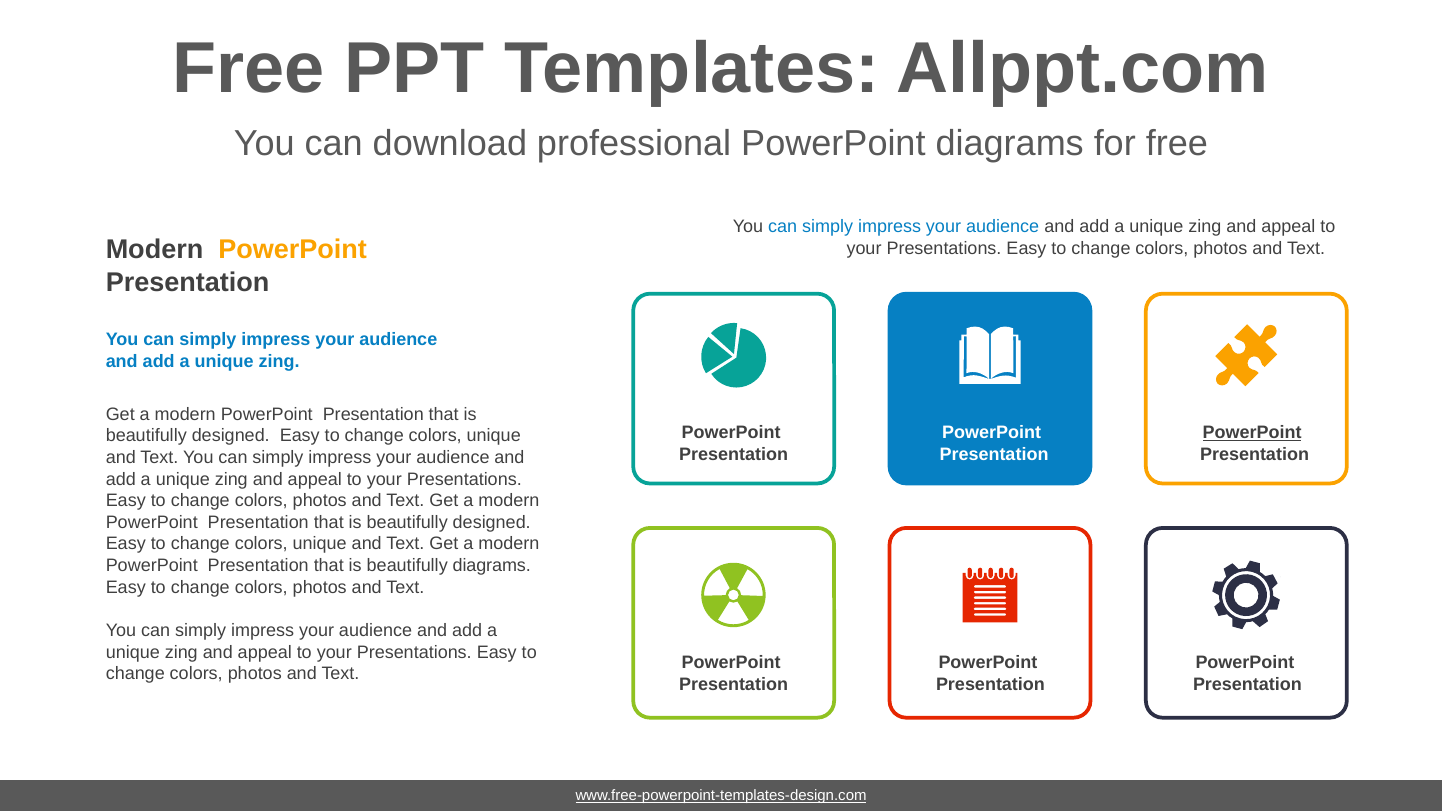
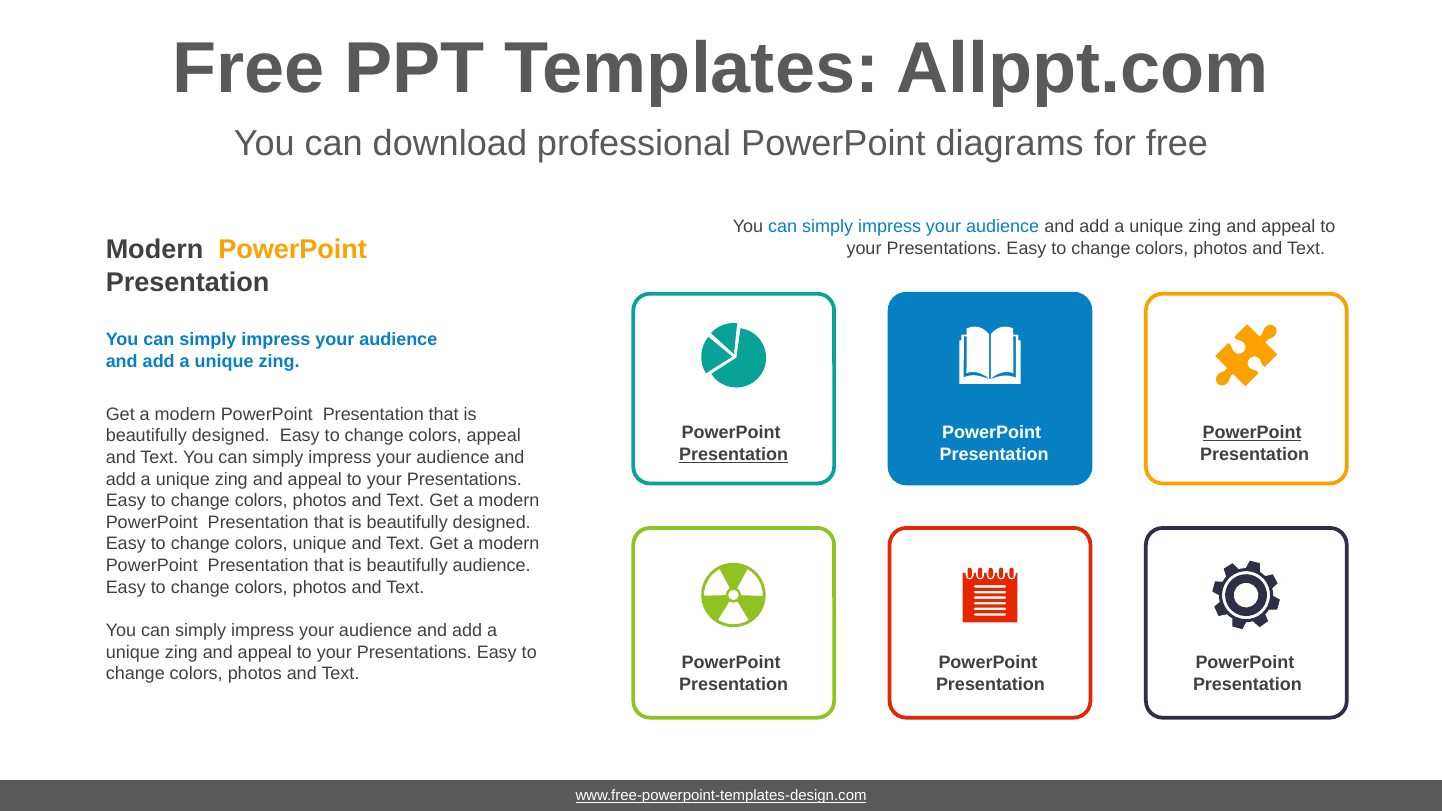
unique: unique -> appeal (494, 436)
Presentation underline: none -> present (734, 454)
beautifully diagrams: diagrams -> audience (492, 566)
